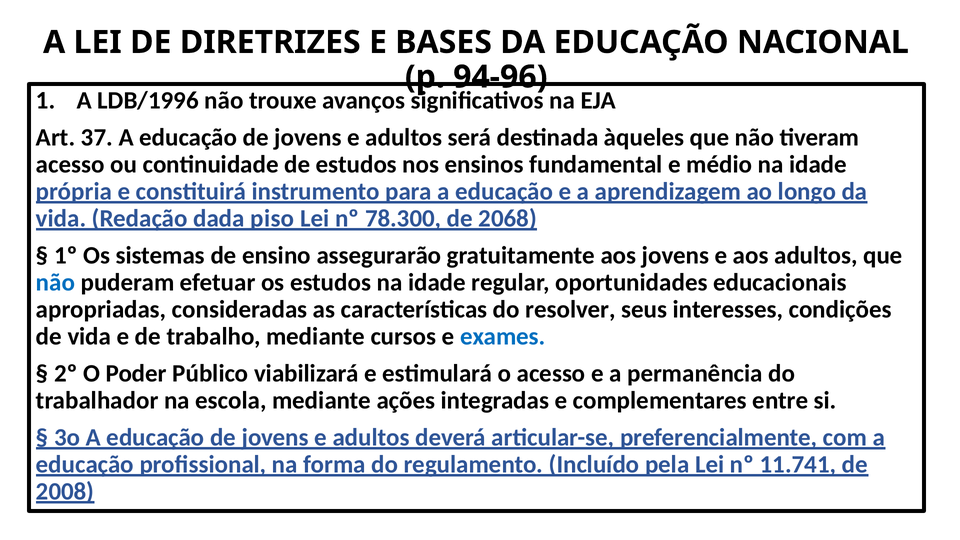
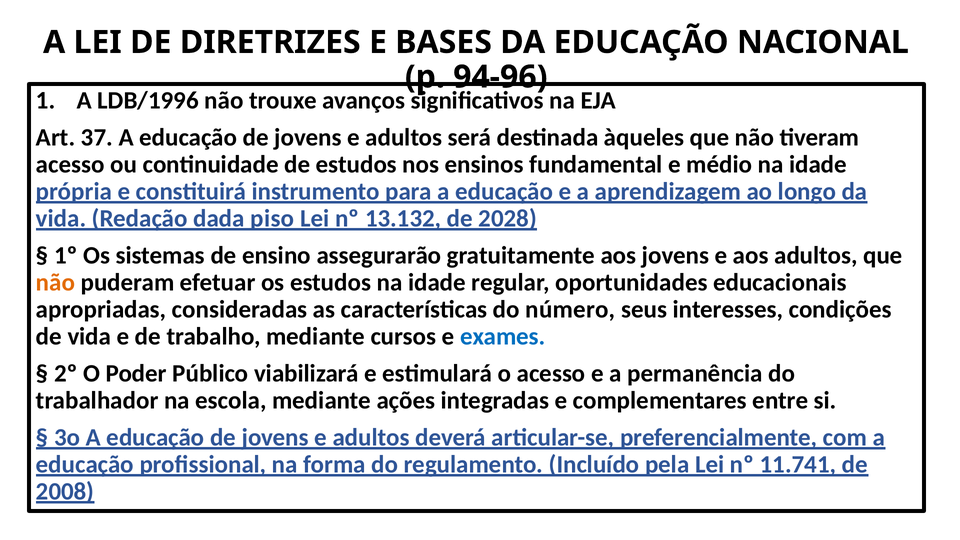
78.300: 78.300 -> 13.132 (403, 219)
2068: 2068 -> 2028 (508, 219)
não colour: blue -> orange (56, 283)
resolver: resolver -> número (570, 310)
